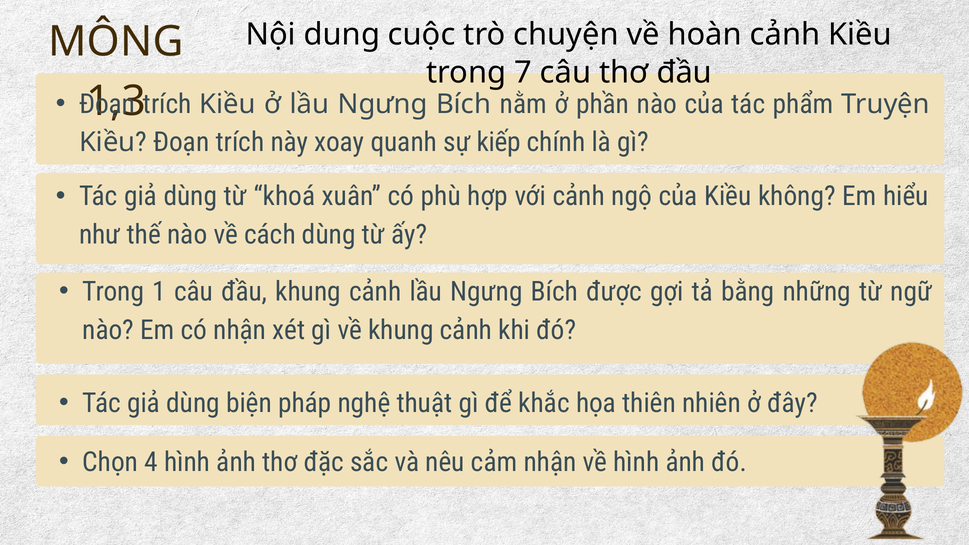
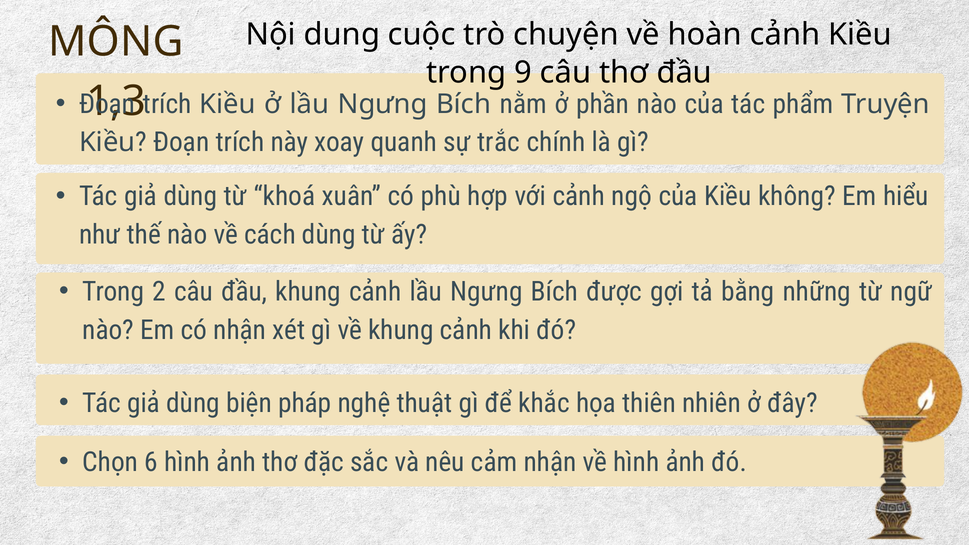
7: 7 -> 9 (523, 72)
kiếp: kiếp -> trắc (499, 142)
1: 1 -> 2 (159, 292)
4: 4 -> 6 (151, 462)
